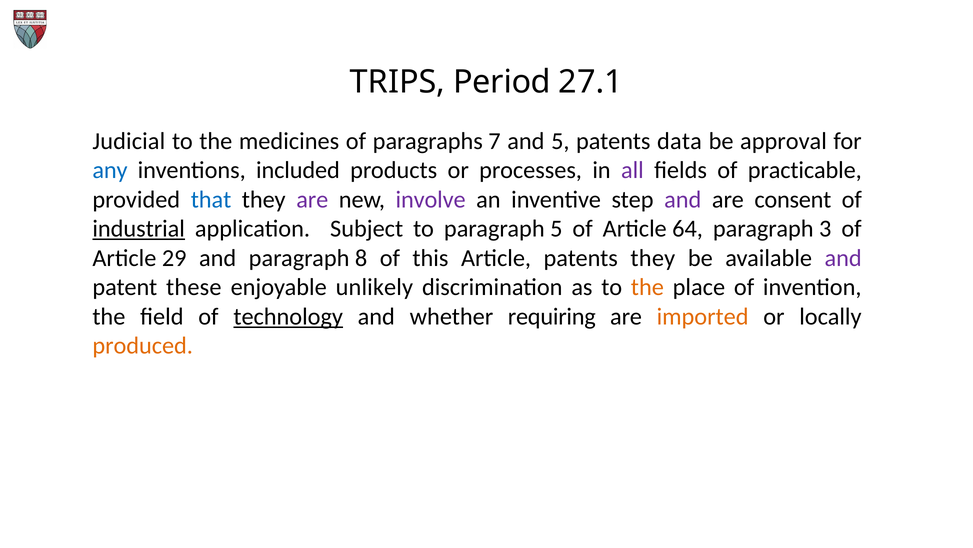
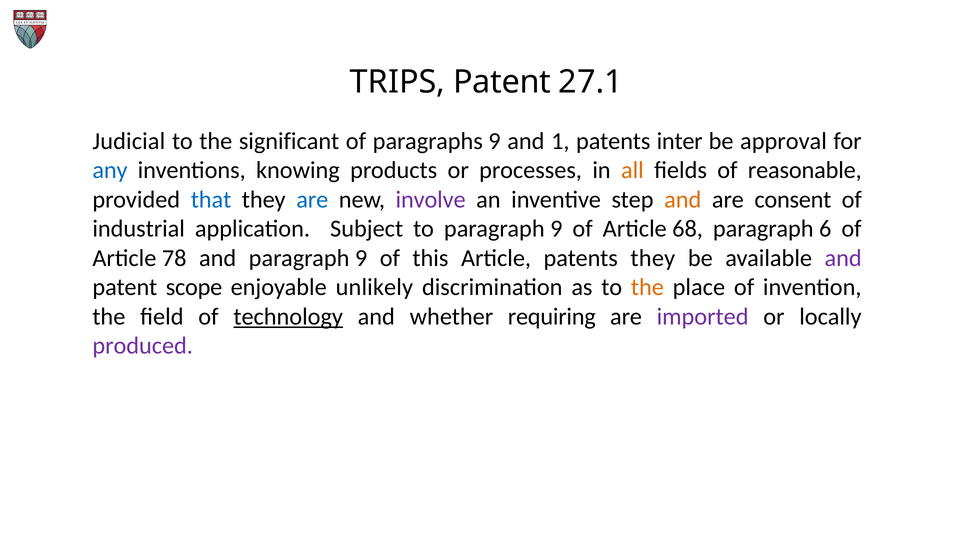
TRIPS Period: Period -> Patent (502, 82)
medicines: medicines -> significant (289, 141)
paragraphs 7: 7 -> 9 (495, 141)
and 5: 5 -> 1 (560, 141)
data: data -> inter (680, 141)
included: included -> knowing (298, 170)
all colour: purple -> orange (632, 170)
practicable: practicable -> reasonable (805, 170)
are colour: purple -> blue (312, 199)
and colour: purple -> orange (683, 199)
industrial underline: present -> none (139, 229)
to paragraph 5: 5 -> 9 (556, 229)
64: 64 -> 68 (688, 229)
3: 3 -> 6 (825, 229)
29: 29 -> 78 (174, 258)
and paragraph 8: 8 -> 9 (361, 258)
these: these -> scope (194, 287)
imported colour: orange -> purple (703, 316)
produced colour: orange -> purple (143, 345)
